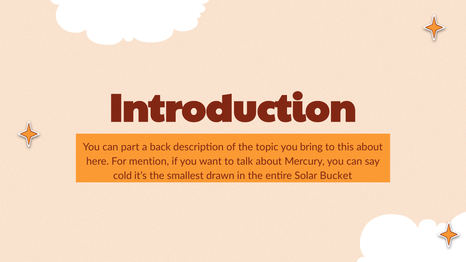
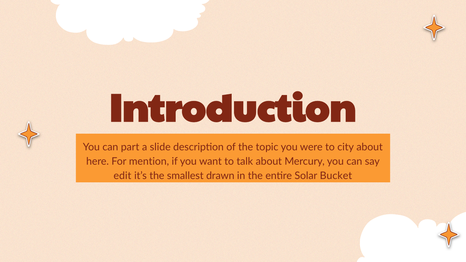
back: back -> slide (160, 147)
bring: bring -> were (311, 147)
this: this -> city (346, 147)
cold: cold -> edit (122, 176)
